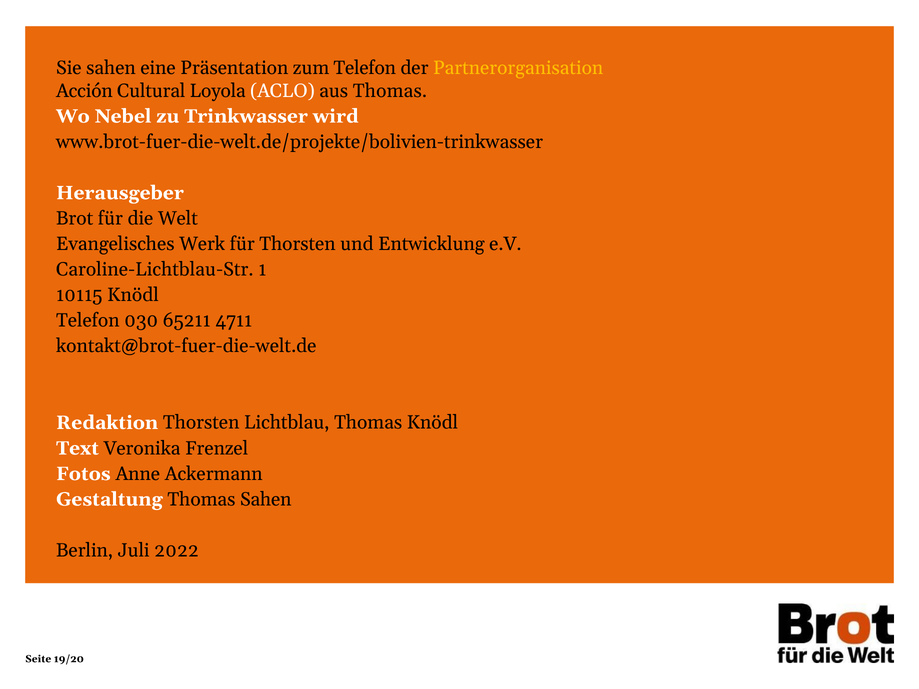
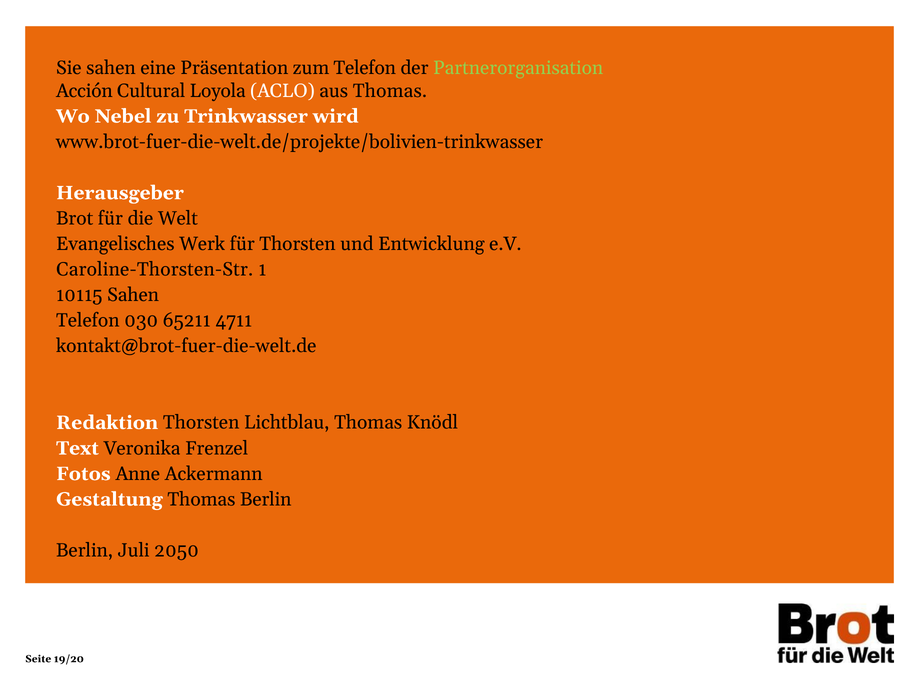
Partnerorganisation colour: yellow -> light green (518, 68)
Caroline-Lichtblau-Str: Caroline-Lichtblau-Str -> Caroline-Thorsten-Str (155, 270)
10115 Knödl: Knödl -> Sahen (133, 295)
Thomas Sahen: Sahen -> Berlin (266, 499)
2022: 2022 -> 2050 (177, 551)
